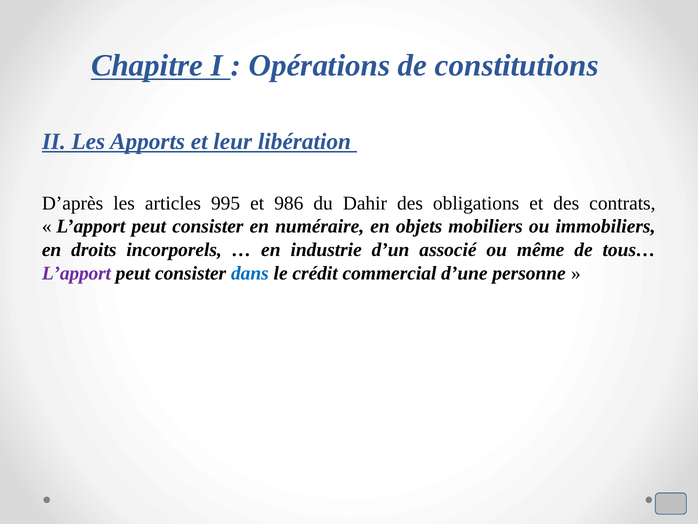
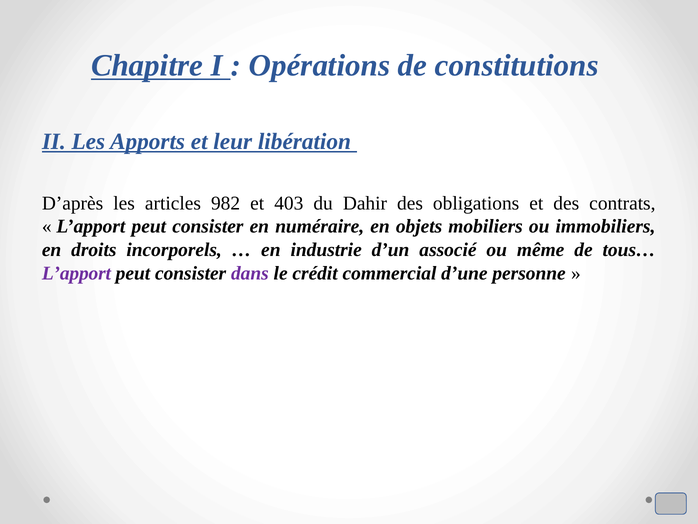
995: 995 -> 982 (226, 203)
986: 986 -> 403 (289, 203)
dans colour: blue -> purple (250, 273)
